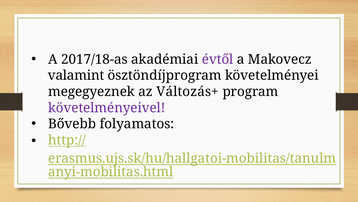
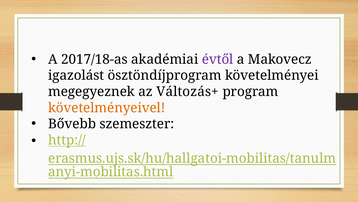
valamint: valamint -> igazolást (76, 75)
követelményeivel colour: purple -> orange (107, 107)
folyamatos: folyamatos -> szemeszter (137, 124)
